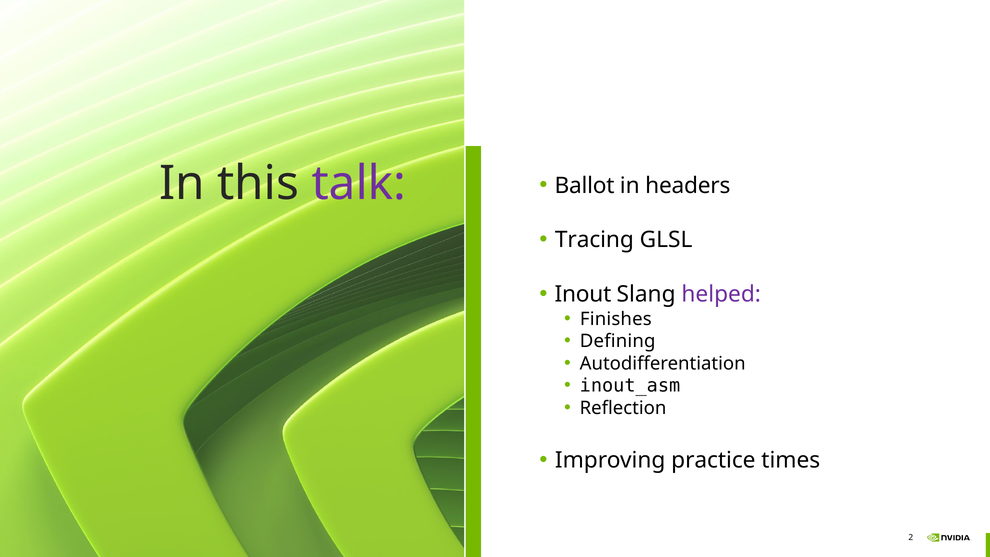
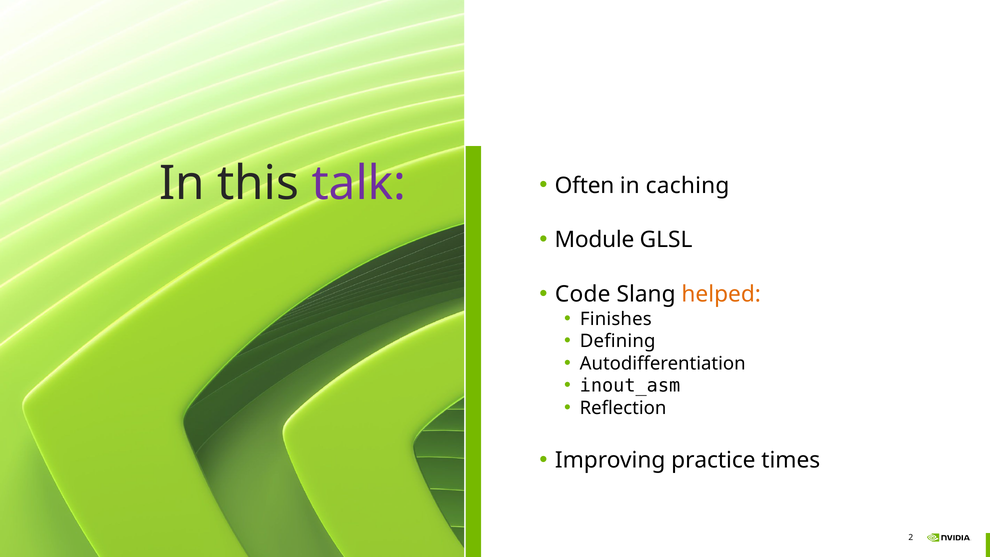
Ballot: Ballot -> Often (585, 186)
headers: headers -> caching (688, 186)
Tracing: Tracing -> Module (594, 240)
Inout: Inout -> Code (583, 294)
helped colour: purple -> orange (721, 294)
